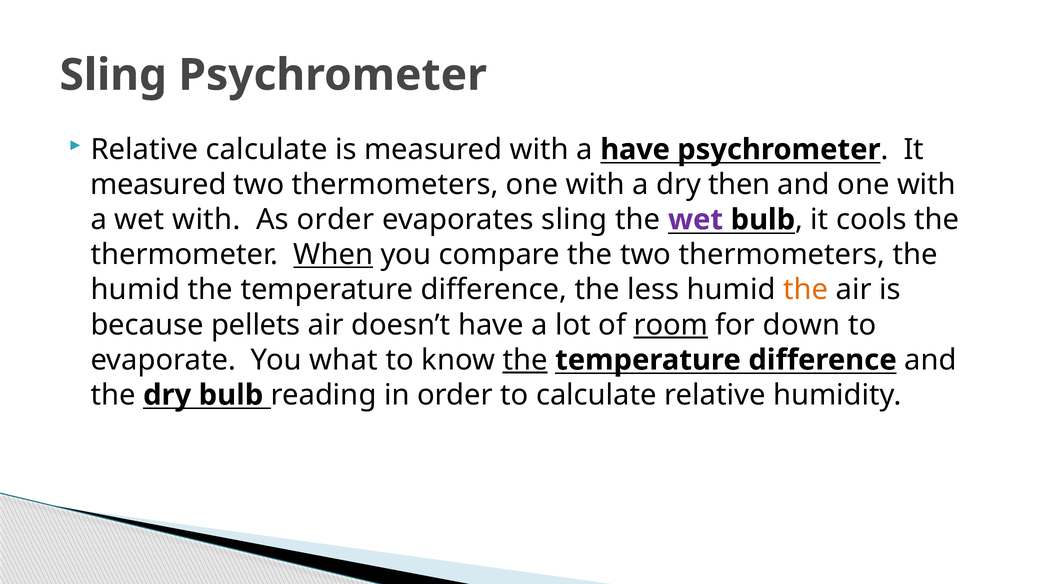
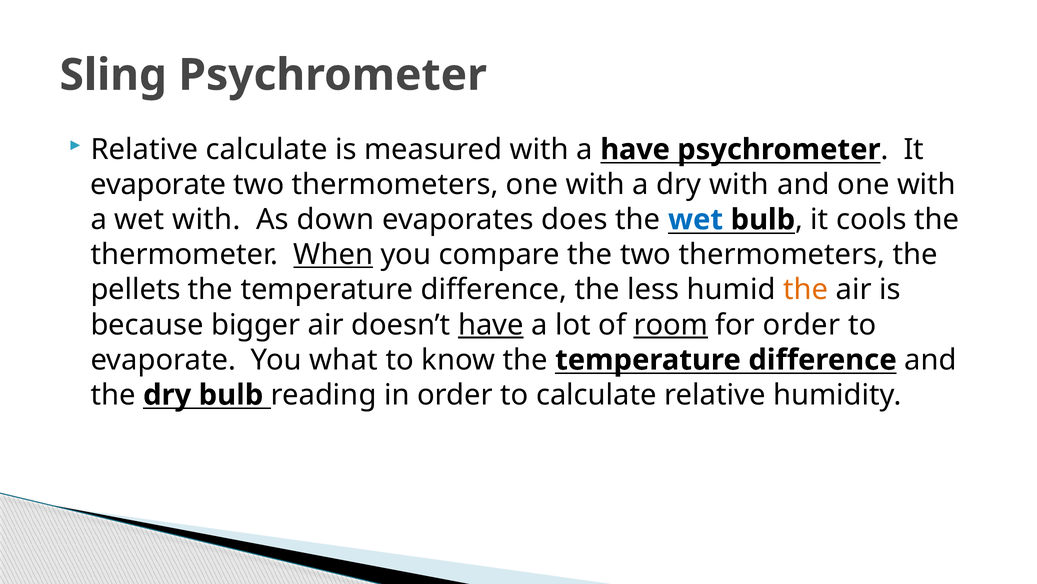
measured: measured -> evaporate (158, 184)
dry then: then -> with (739, 184)
As order: order -> down (335, 219)
evaporates sling: sling -> does (574, 219)
wet colour: purple -> blue (696, 219)
humid: humid -> pellets (136, 289)
pellets: pellets -> bigger (256, 325)
have underline: none -> present (491, 325)
for down: down -> order (802, 325)
the underline: present -> none (525, 360)
